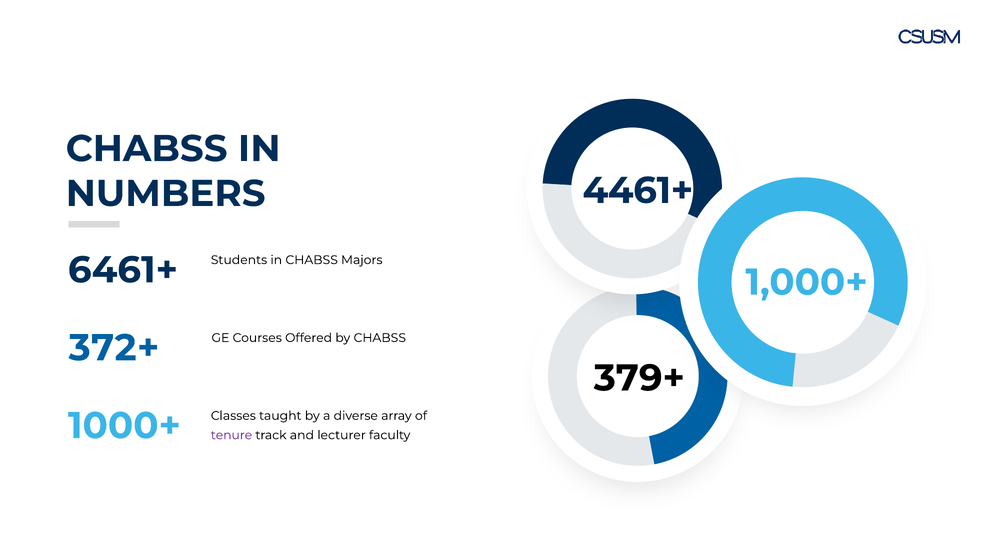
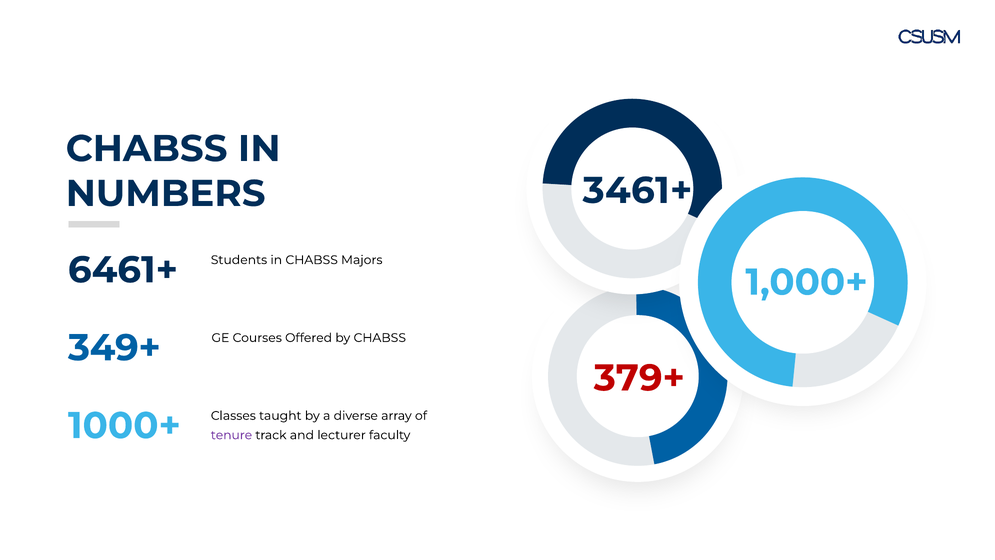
4461+: 4461+ -> 3461+ (637, 190)
372+: 372+ -> 349+ (114, 348)
379+ colour: black -> red (639, 378)
